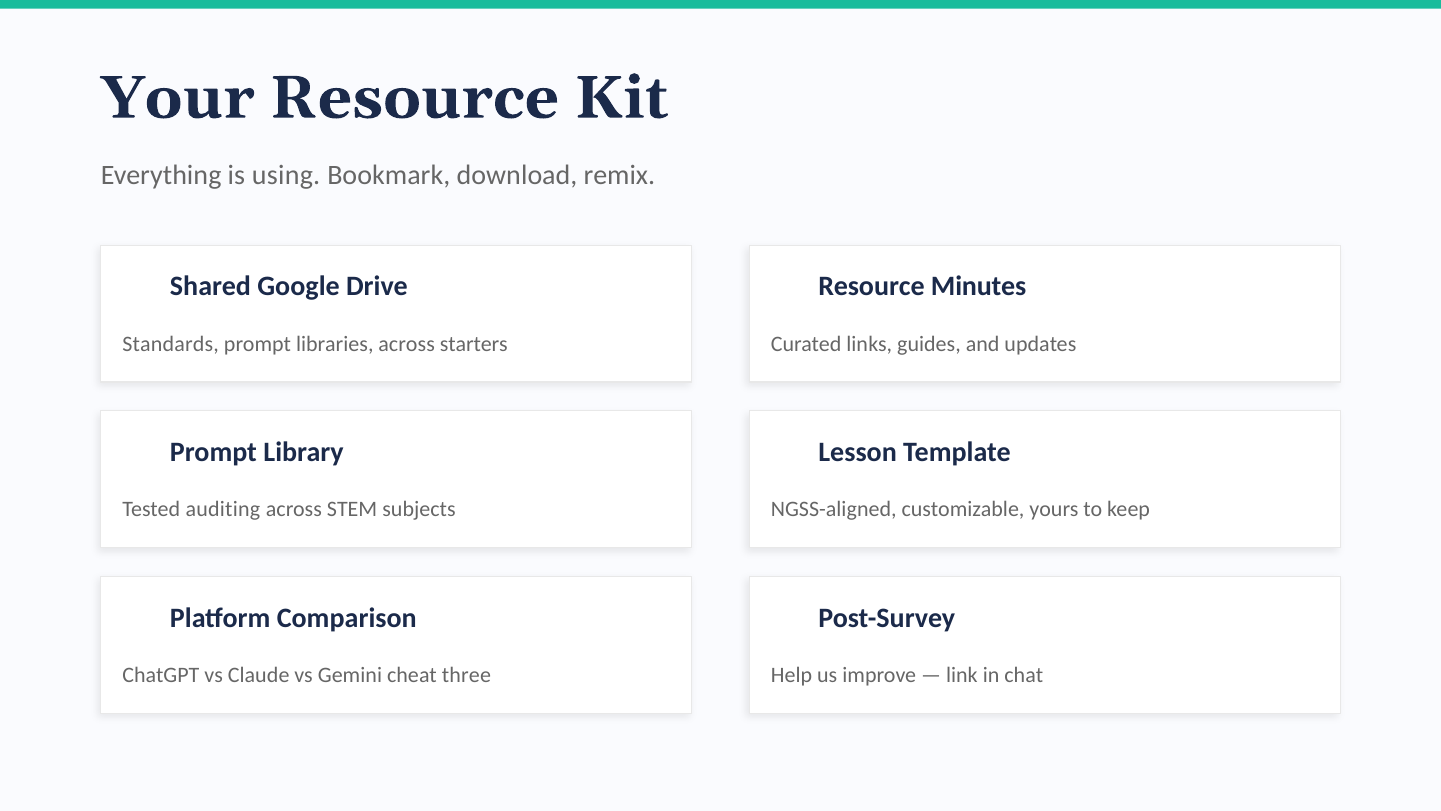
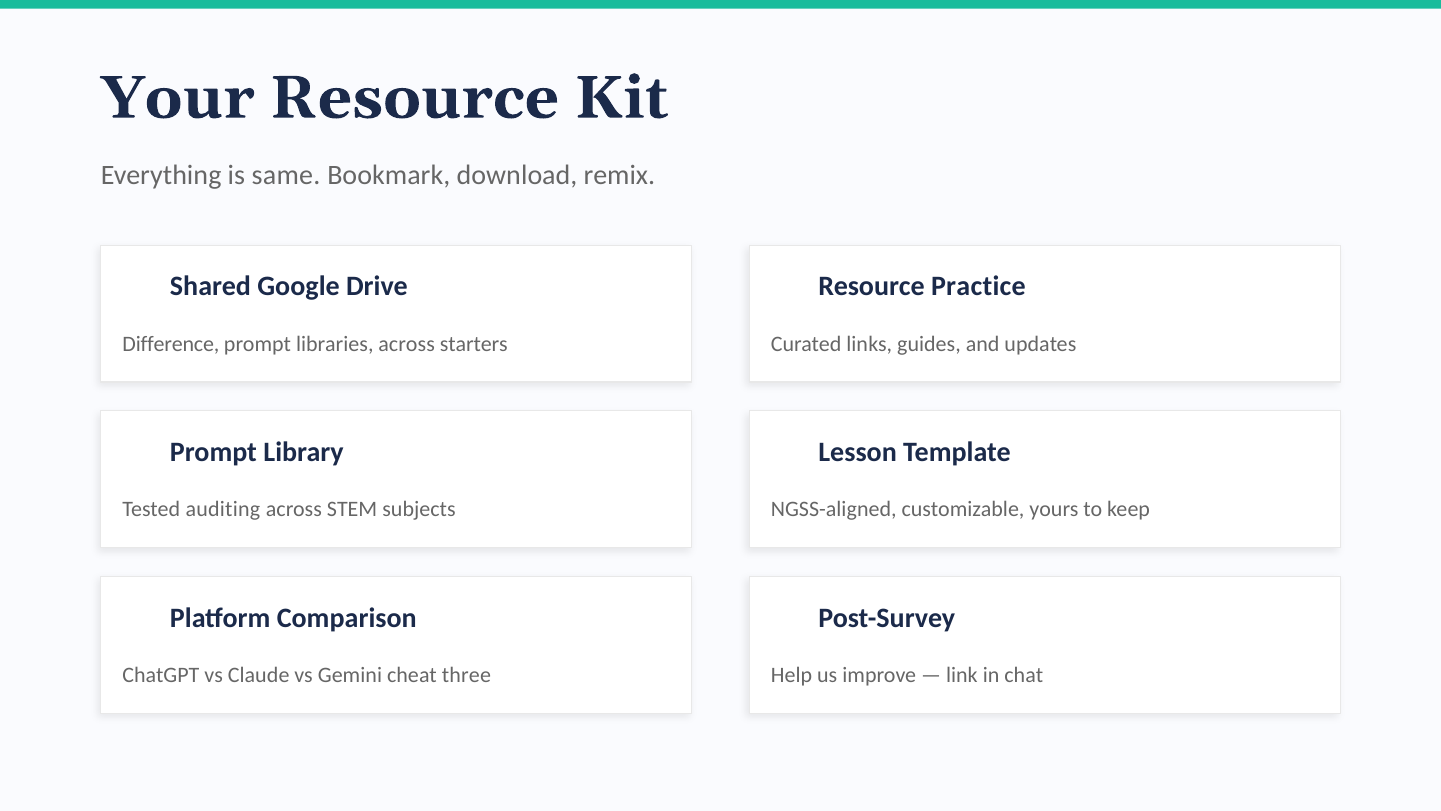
using: using -> same (286, 175)
Minutes: Minutes -> Practice (978, 287)
Standards: Standards -> Difference (171, 344)
